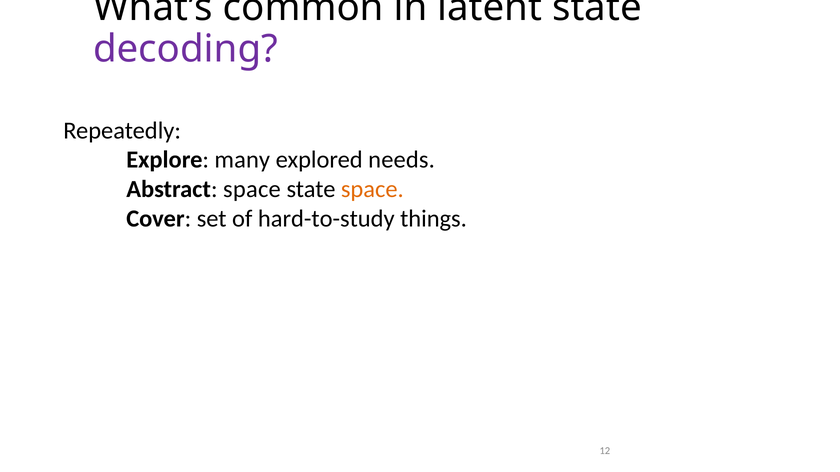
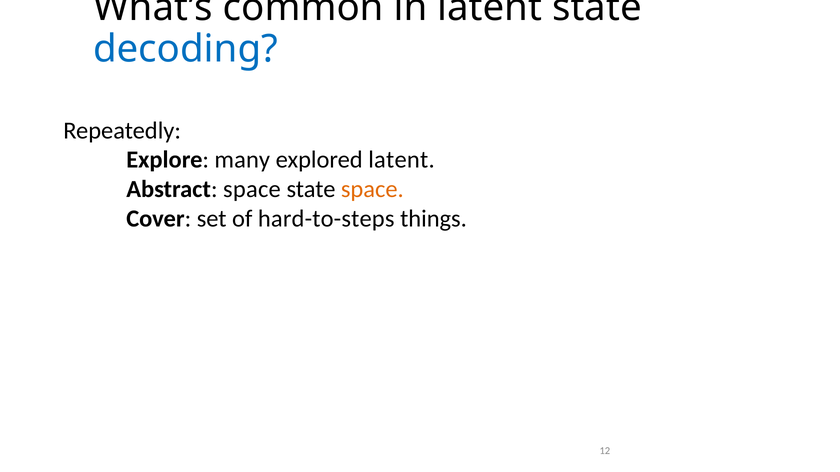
decoding colour: purple -> blue (185, 49)
explored needs: needs -> latent (401, 160)
hard-to-study: hard-to-study -> hard-to-steps (326, 219)
